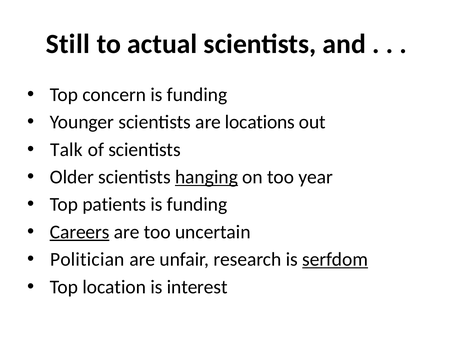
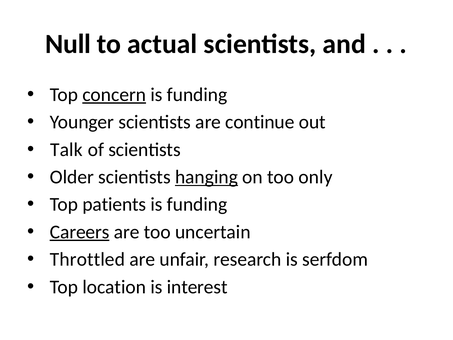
Still: Still -> Null (68, 44)
concern underline: none -> present (114, 95)
locations: locations -> continue (260, 122)
year: year -> only (316, 177)
Politician: Politician -> Throttled (87, 259)
serfdom underline: present -> none (335, 259)
